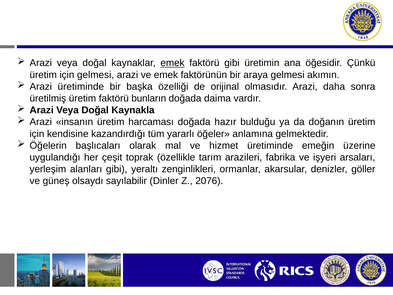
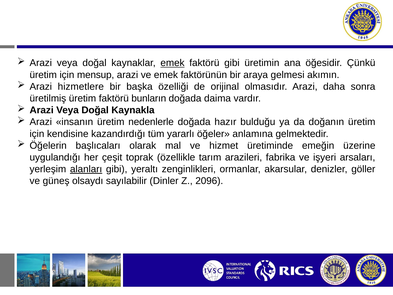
için gelmesi: gelmesi -> mensup (96, 75)
Arazi üretiminde: üretiminde -> hizmetlere (81, 86)
harcaması: harcaması -> nedenlerle (151, 122)
alanları underline: none -> present (86, 169)
2076: 2076 -> 2096 (209, 181)
